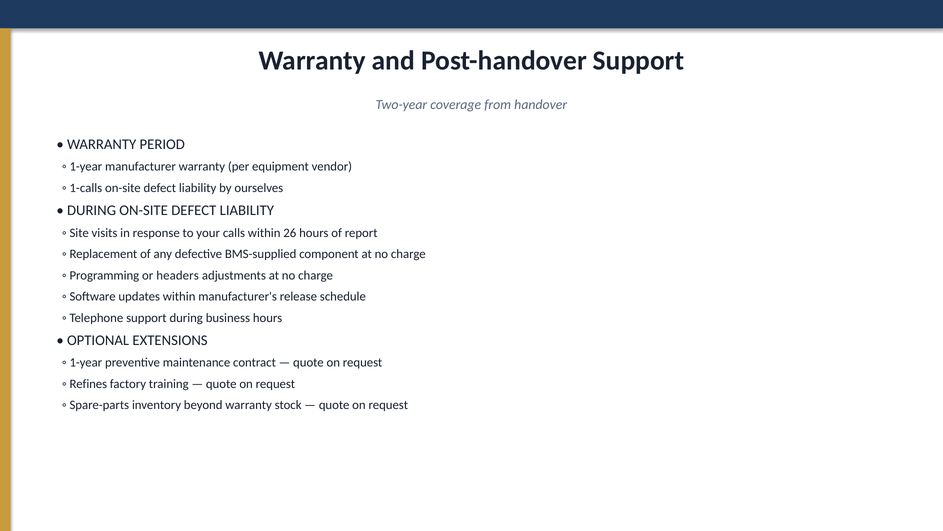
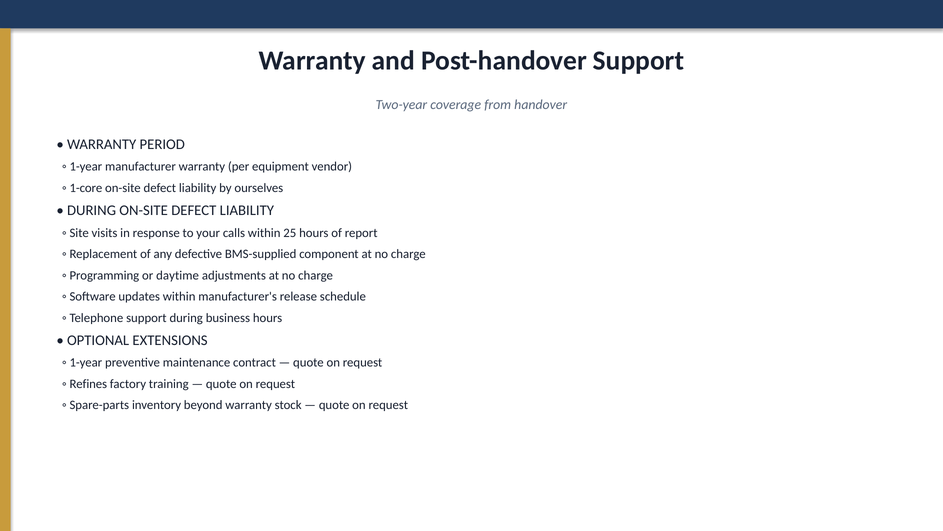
1-calls: 1-calls -> 1-core (86, 188)
26: 26 -> 25 (290, 233)
headers: headers -> daytime (178, 275)
